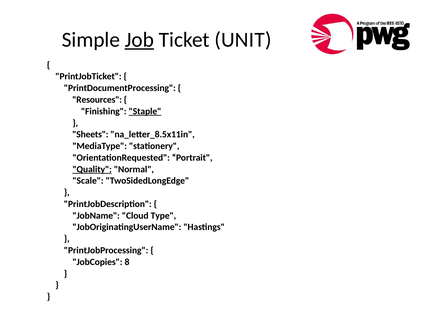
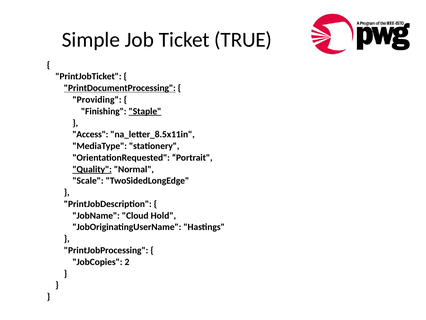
Job underline: present -> none (139, 40)
UNIT: UNIT -> TRUE (243, 40)
PrintDocumentProcessing underline: none -> present (120, 88)
Resources: Resources -> Providing (97, 100)
Sheets: Sheets -> Access (90, 134)
Type: Type -> Hold (163, 215)
8: 8 -> 2 (127, 262)
